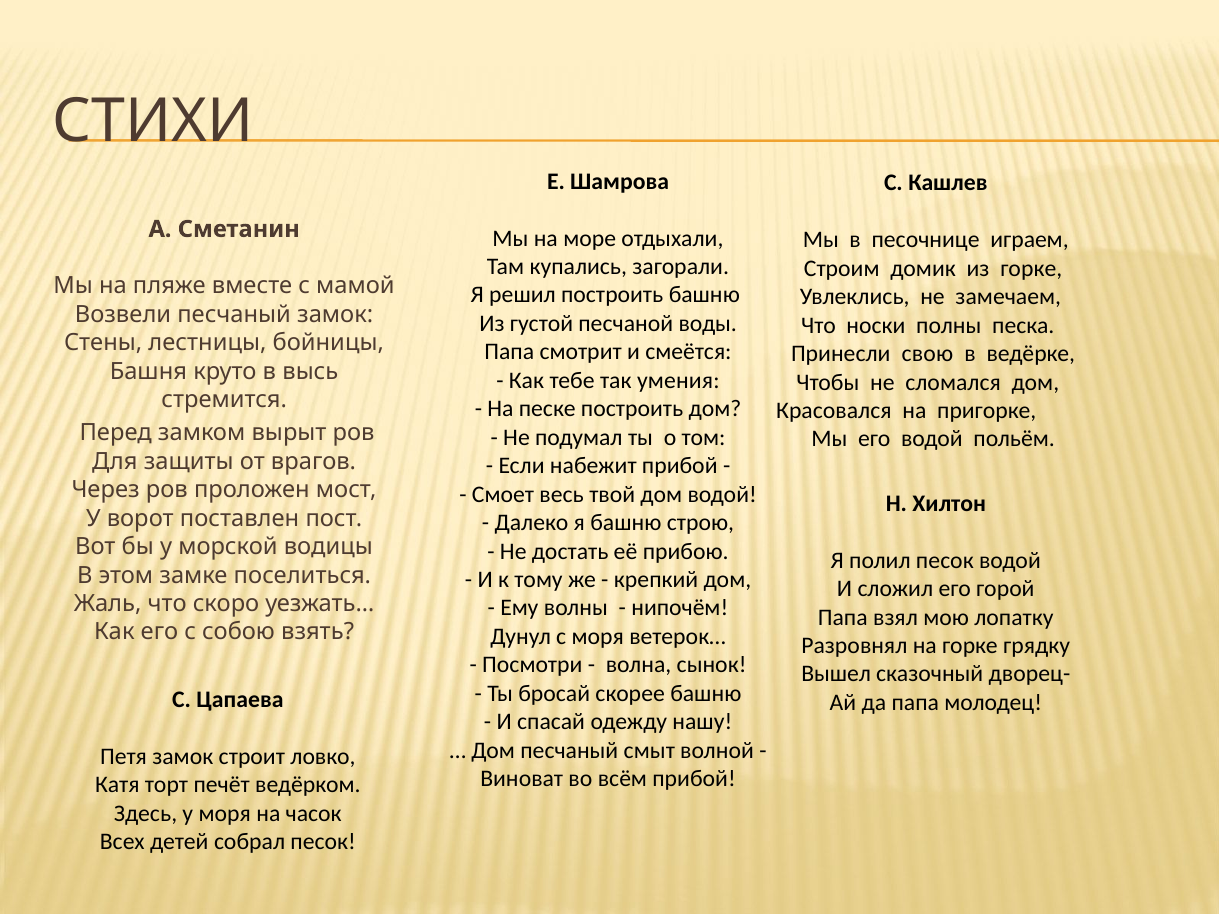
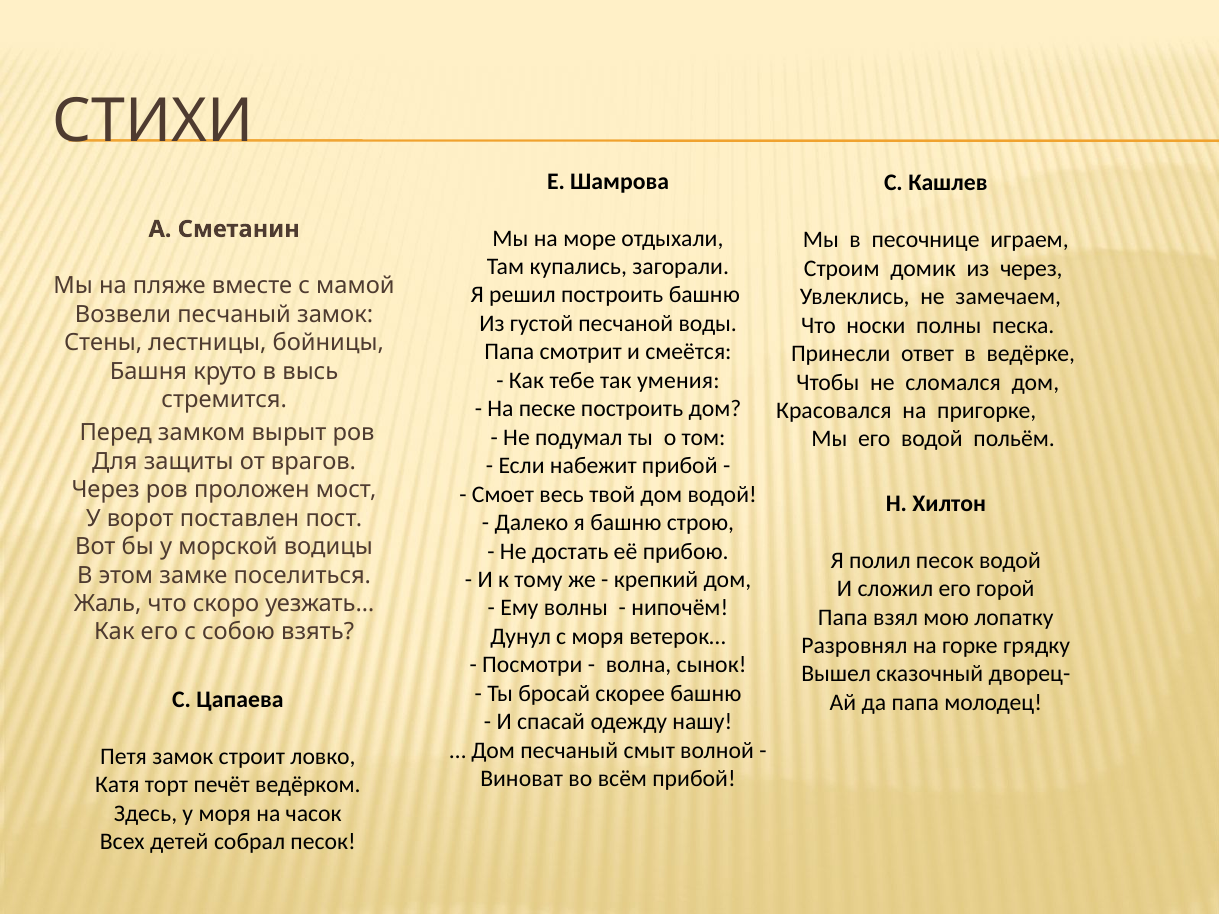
из горке: горке -> через (1031, 269)
свою: свою -> ответ (928, 354)
